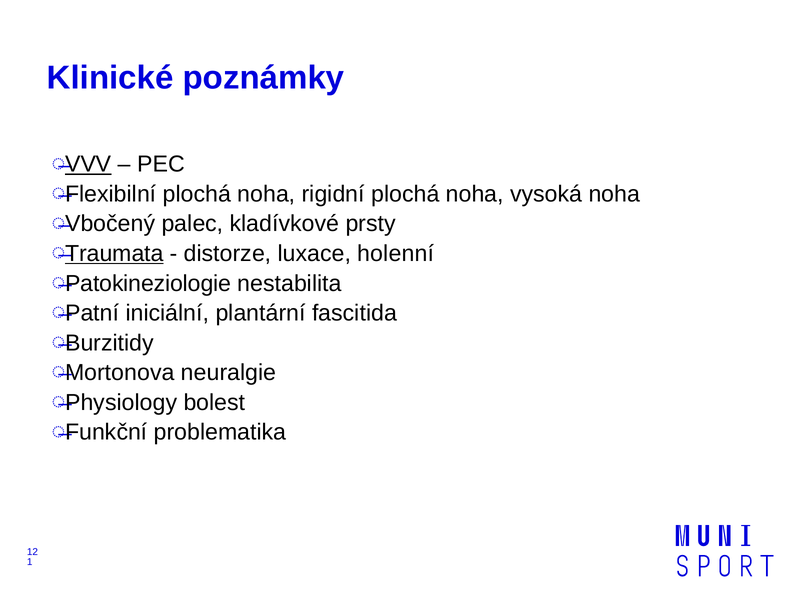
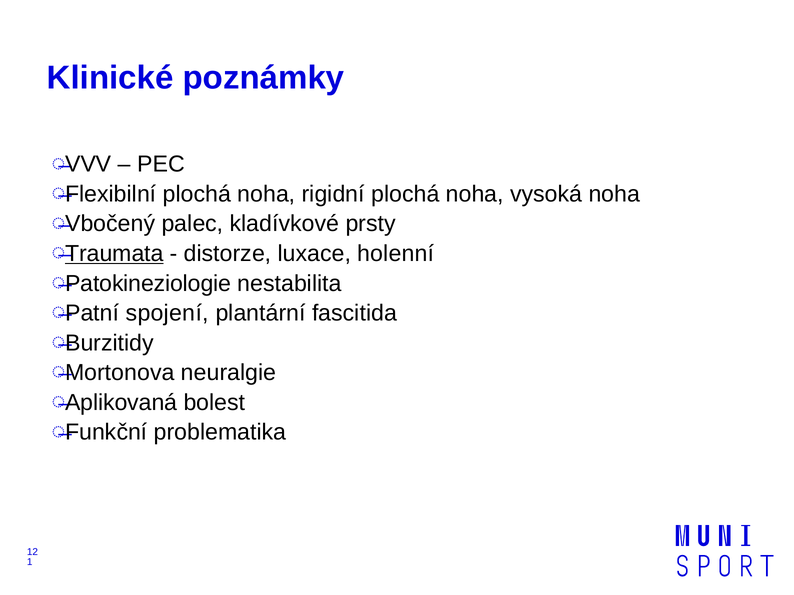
VVV underline: present -> none (88, 164)
iniciální: iniciální -> spojení (167, 313)
Physiology: Physiology -> Aplikovaná (121, 403)
